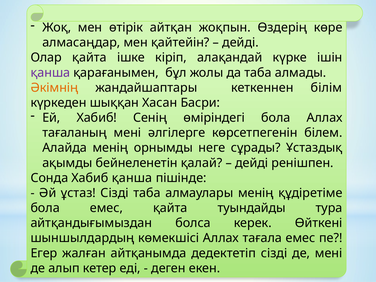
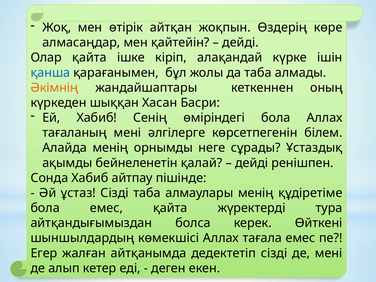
қанша colour: purple -> blue (50, 73)
білім: білім -> оның (326, 88)
Хабиб қанша: қанша -> айтпау (132, 178)
туындайды: туындайды -> жүректерді (252, 208)
